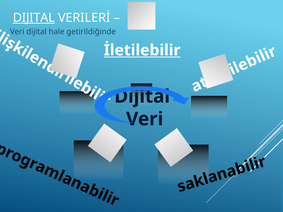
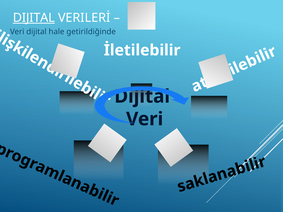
İletilebilir underline: present -> none (142, 50)
